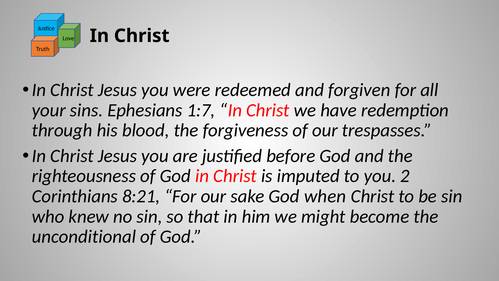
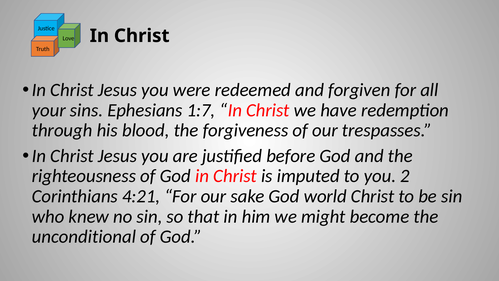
8:21: 8:21 -> 4:21 (141, 196)
when: when -> world (325, 196)
